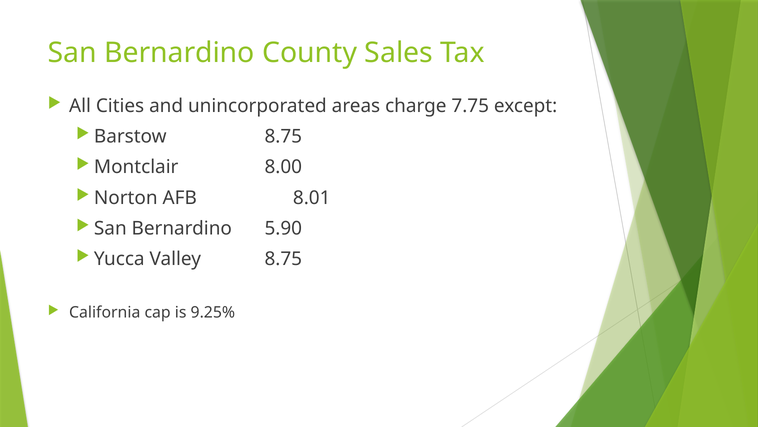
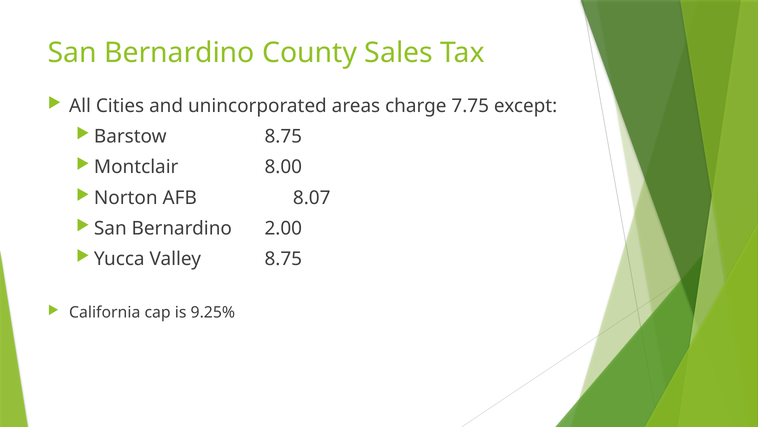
8.01: 8.01 -> 8.07 (312, 198)
5.90: 5.90 -> 2.00 (283, 228)
